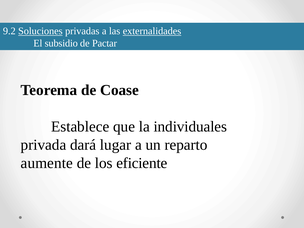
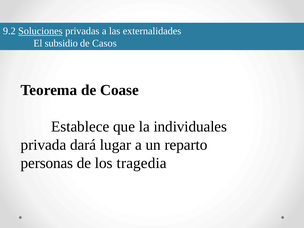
externalidades underline: present -> none (152, 31)
Pactar: Pactar -> Casos (104, 43)
aumente: aumente -> personas (47, 163)
eficiente: eficiente -> tragedia (142, 163)
